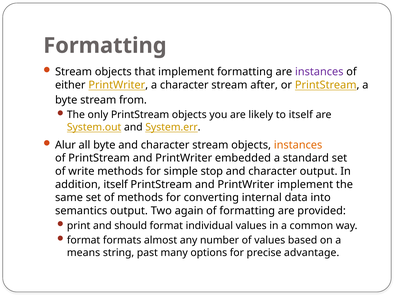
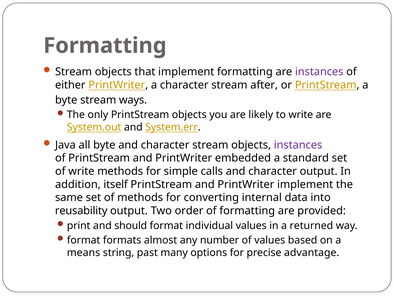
from: from -> ways (133, 100)
to itself: itself -> write (301, 115)
Alur: Alur -> Java (65, 145)
instances colour: orange -> purple (298, 145)
stop: stop -> calls (212, 171)
semantics: semantics -> reusability (81, 210)
again: again -> order (189, 210)
common: common -> returned (311, 225)
